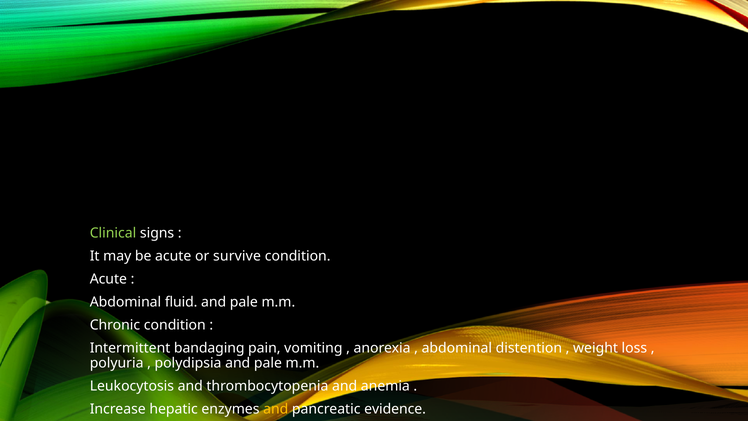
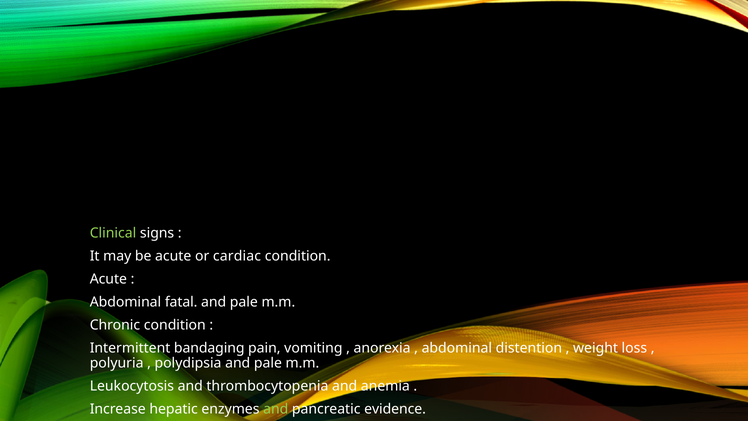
survive: survive -> cardiac (237, 256)
fluid: fluid -> fatal (181, 302)
and colour: yellow -> light green (276, 409)
